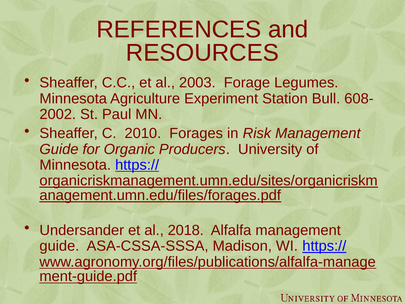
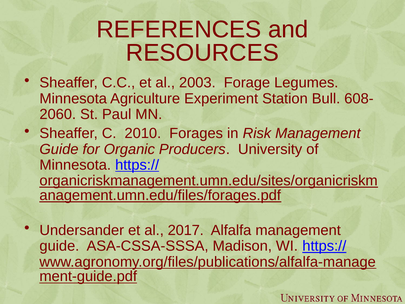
2002: 2002 -> 2060 (58, 114)
2018: 2018 -> 2017 (186, 230)
